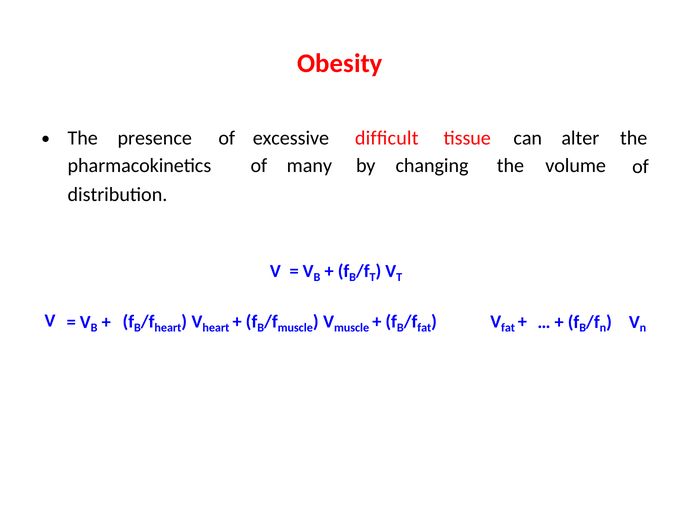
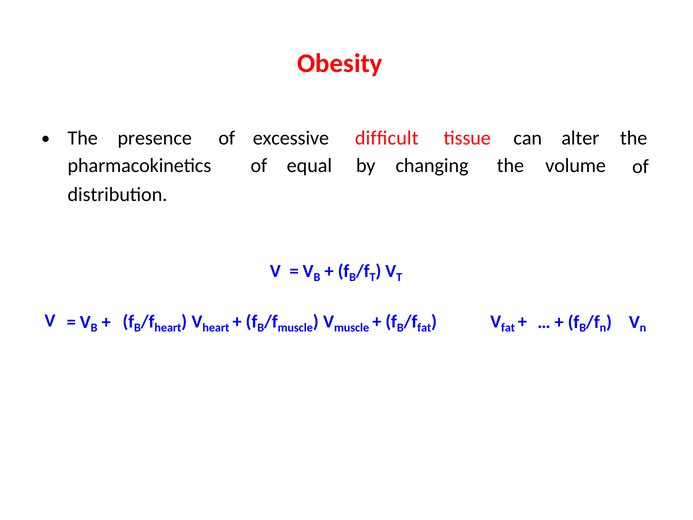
many: many -> equal (309, 166)
